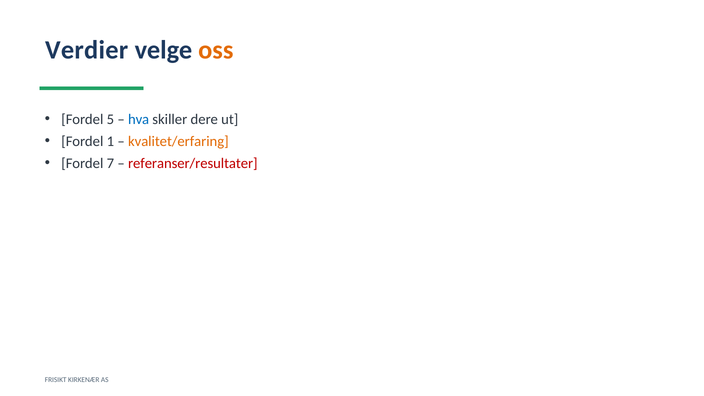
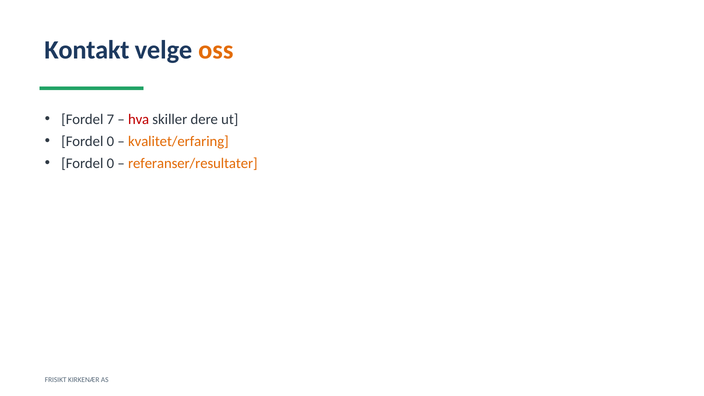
Verdier: Verdier -> Kontakt (87, 50)
5: 5 -> 7 (110, 119)
hva colour: blue -> red (139, 119)
1: 1 -> 0 (110, 141)
7: 7 -> 0 (110, 163)
referanser/resultater colour: red -> orange (193, 163)
